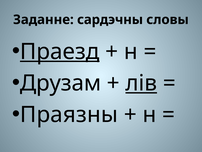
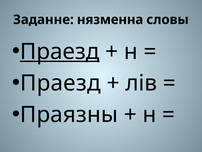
сардэчны: сардэчны -> нязменна (110, 20)
Друзам: Друзам -> Праезд (60, 83)
лів underline: present -> none (141, 83)
